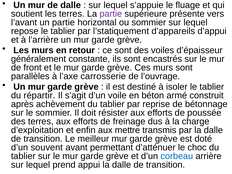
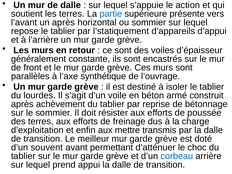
fluage: fluage -> action (188, 5)
partie colour: purple -> blue (111, 14)
un partie: partie -> après (64, 22)
carrosserie: carrosserie -> synthétique (103, 76)
répartir: répartir -> lourdes (40, 95)
